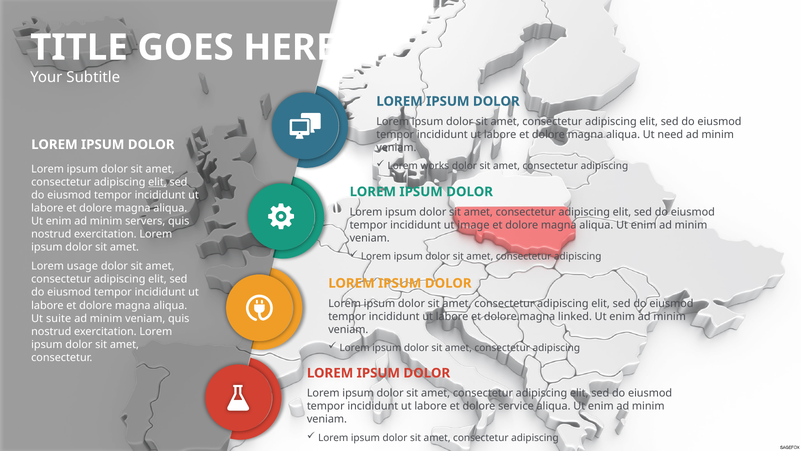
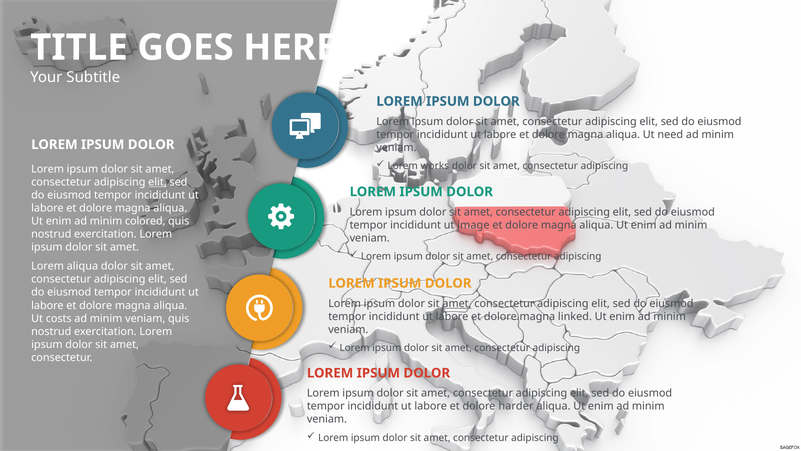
servers: servers -> colored (145, 221)
Lorem usage: usage -> aliqua (82, 266)
amet underline: none -> present (457, 303)
suite: suite -> costs (59, 318)
service: service -> harder (516, 406)
